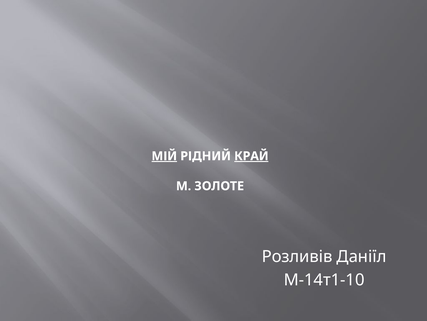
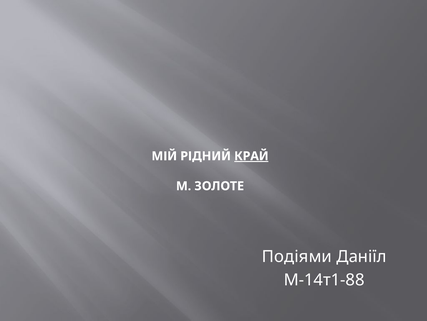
МІЙ underline: present -> none (164, 156)
Розливів: Розливів -> Подіями (297, 256)
М-14т1-10: М-14т1-10 -> М-14т1-88 (324, 279)
